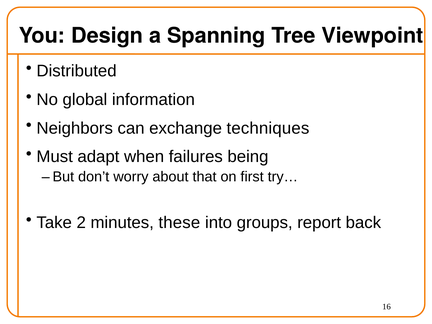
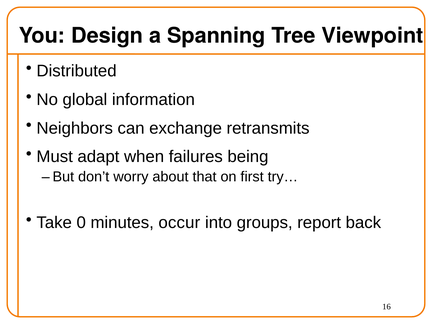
techniques: techniques -> retransmits (268, 128)
2: 2 -> 0 (81, 223)
these: these -> occur (179, 223)
